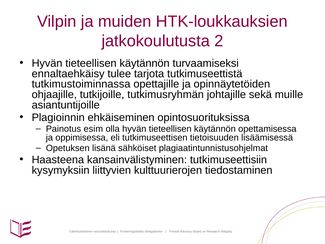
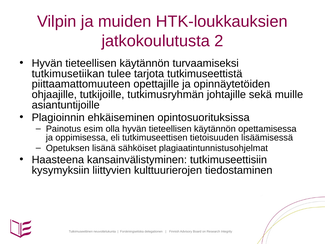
ennaltaehkäisy: ennaltaehkäisy -> tutkimusetiikan (68, 74)
tutkimustoiminnassa: tutkimustoiminnassa -> piittaamattomuuteen (81, 84)
